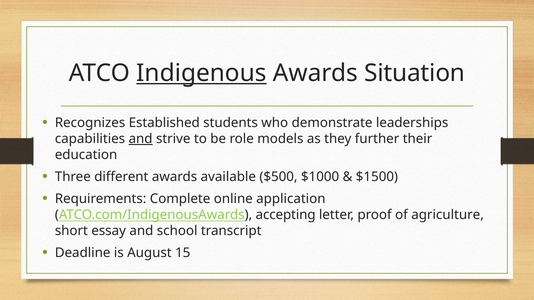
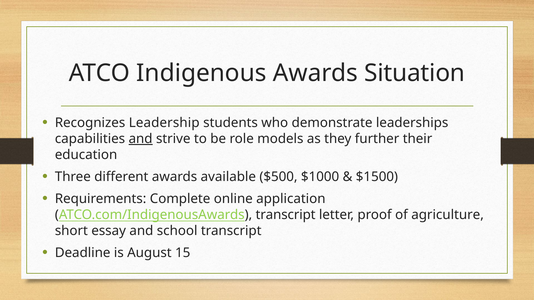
Indigenous underline: present -> none (201, 73)
Established: Established -> Leadership (164, 123)
ATCO.com/IndigenousAwards accepting: accepting -> transcript (286, 215)
